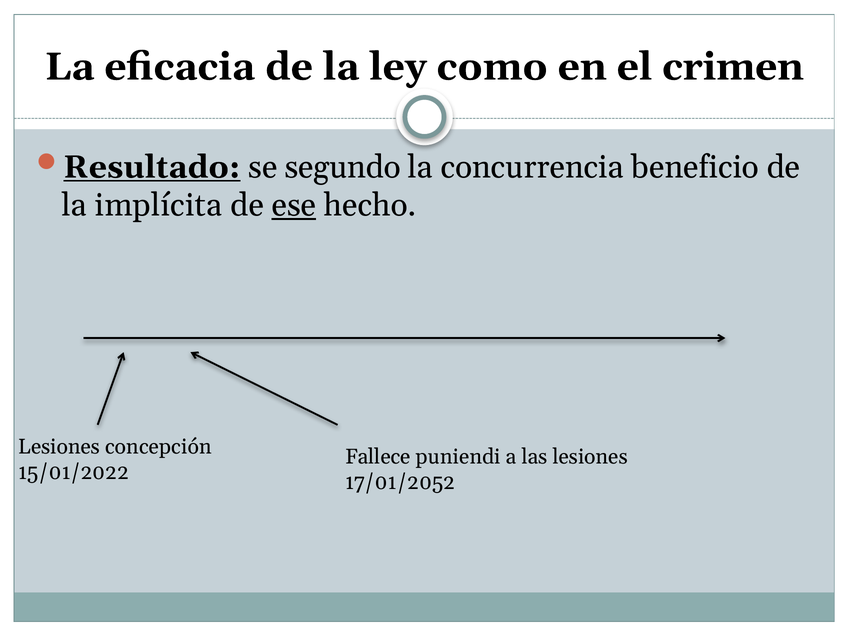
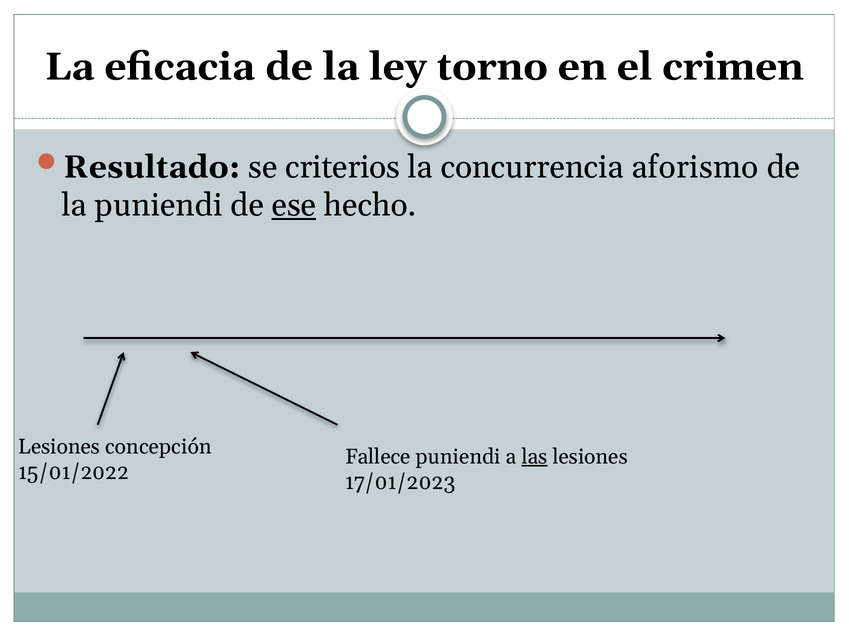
como: como -> torno (492, 67)
Resultado underline: present -> none (152, 167)
segundo: segundo -> criterios (343, 167)
beneficio: beneficio -> aforismo (695, 167)
la implícita: implícita -> puniendi (159, 206)
las underline: none -> present (535, 457)
17/01/2052: 17/01/2052 -> 17/01/2023 (400, 483)
